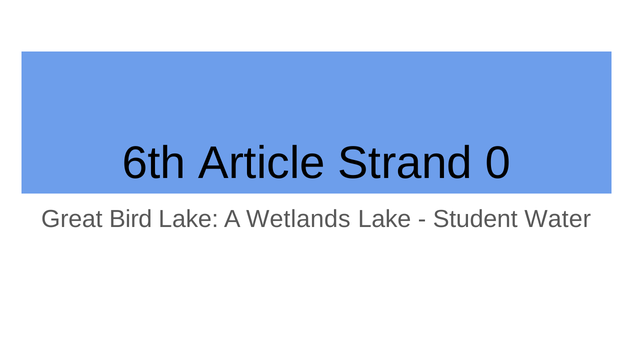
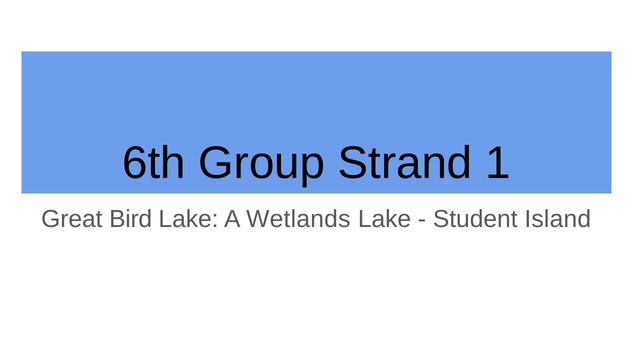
Article: Article -> Group (262, 163)
0: 0 -> 1 (498, 163)
Water: Water -> Island (558, 219)
